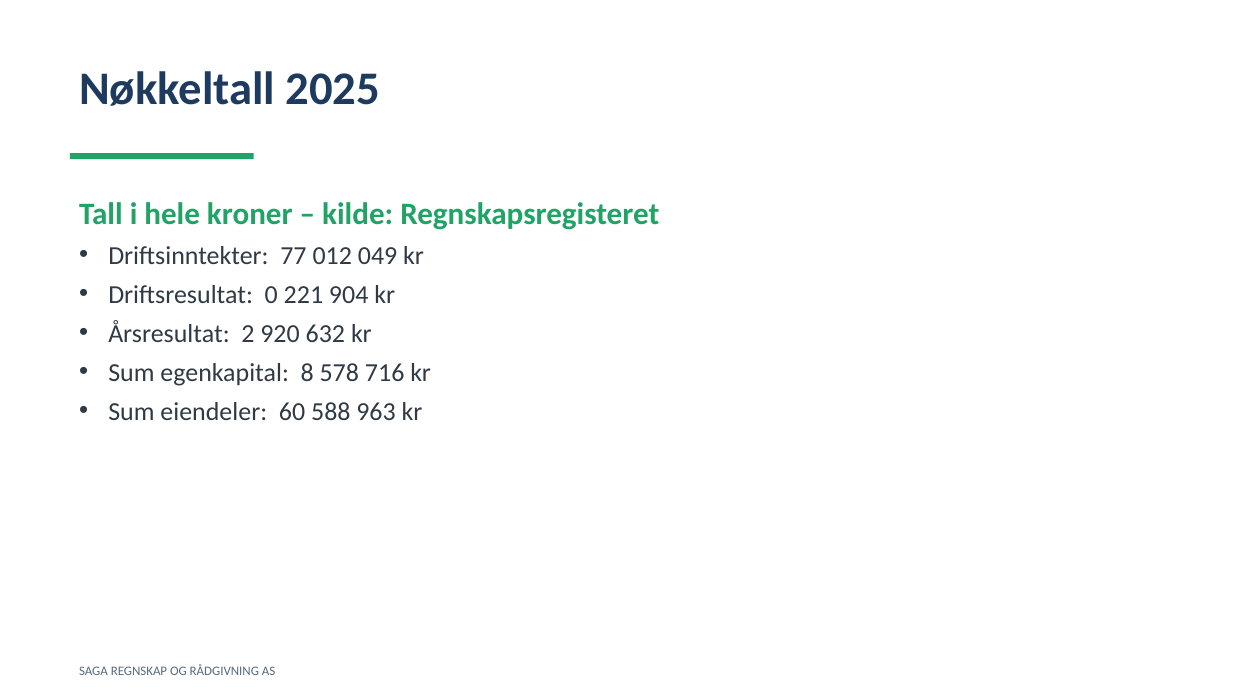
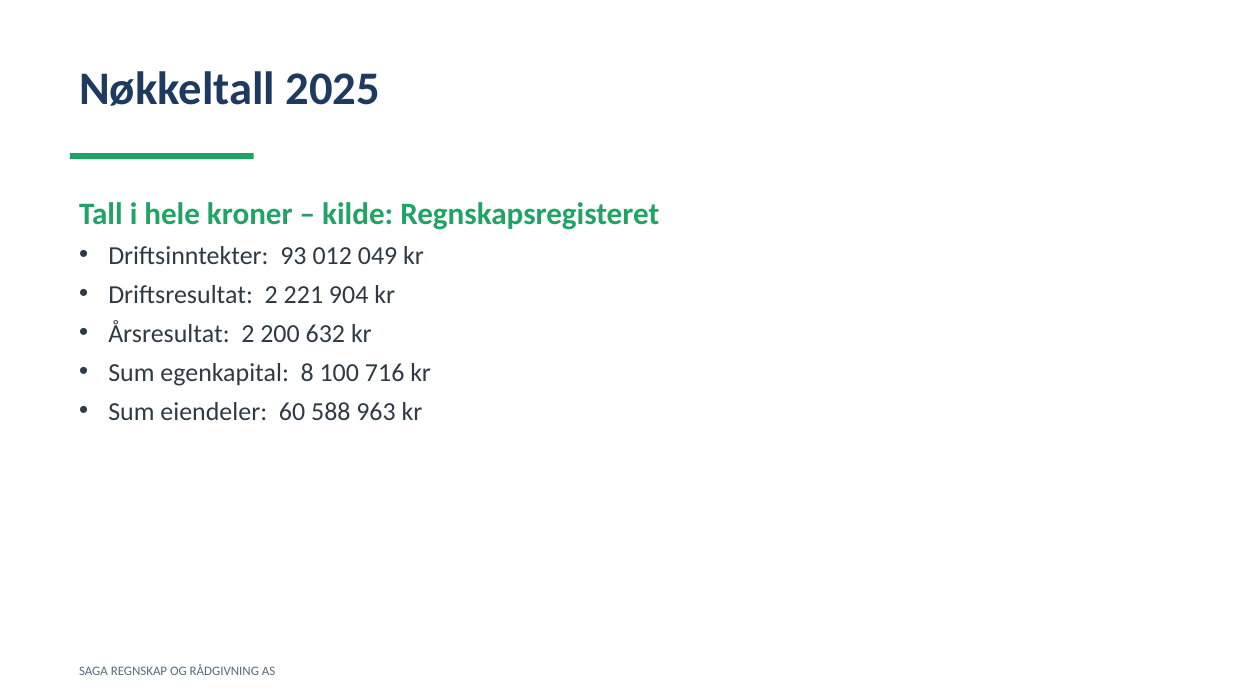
77: 77 -> 93 (293, 256)
Driftsresultat 0: 0 -> 2 (271, 295)
920: 920 -> 200 (280, 334)
578: 578 -> 100 (339, 372)
